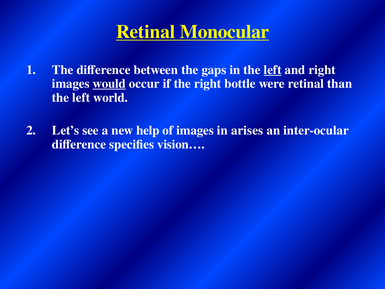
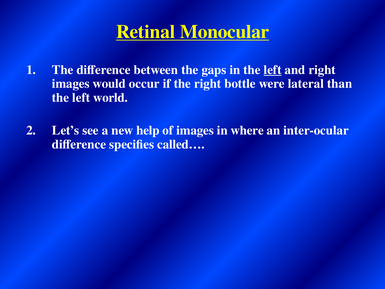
would underline: present -> none (109, 84)
were retinal: retinal -> lateral (306, 84)
arises: arises -> where (247, 130)
vision…: vision… -> called… (181, 144)
